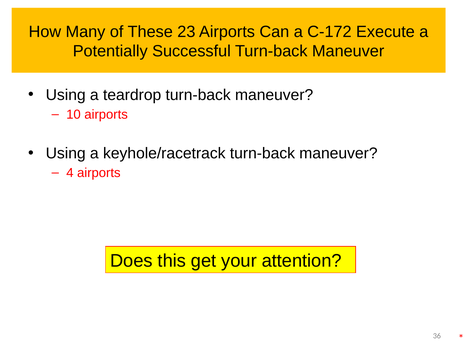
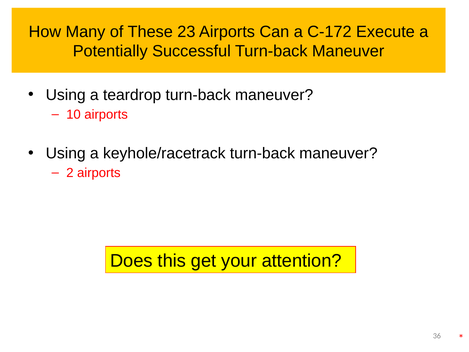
4: 4 -> 2 (70, 173)
